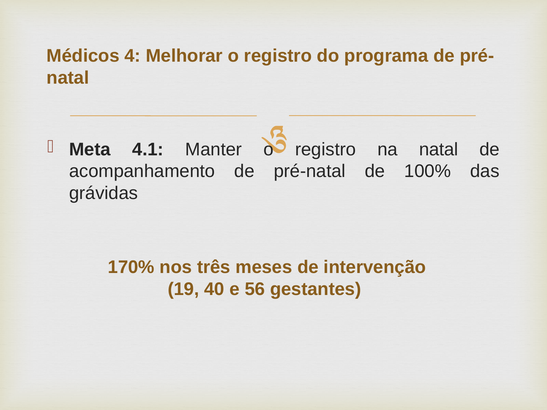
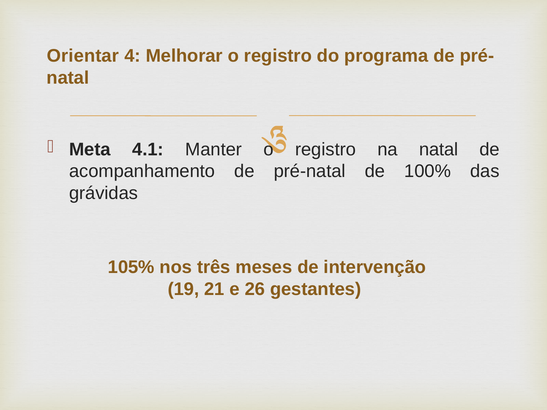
Médicos: Médicos -> Orientar (83, 56)
170%: 170% -> 105% (131, 267)
40: 40 -> 21 (214, 289)
56: 56 -> 26 (255, 289)
